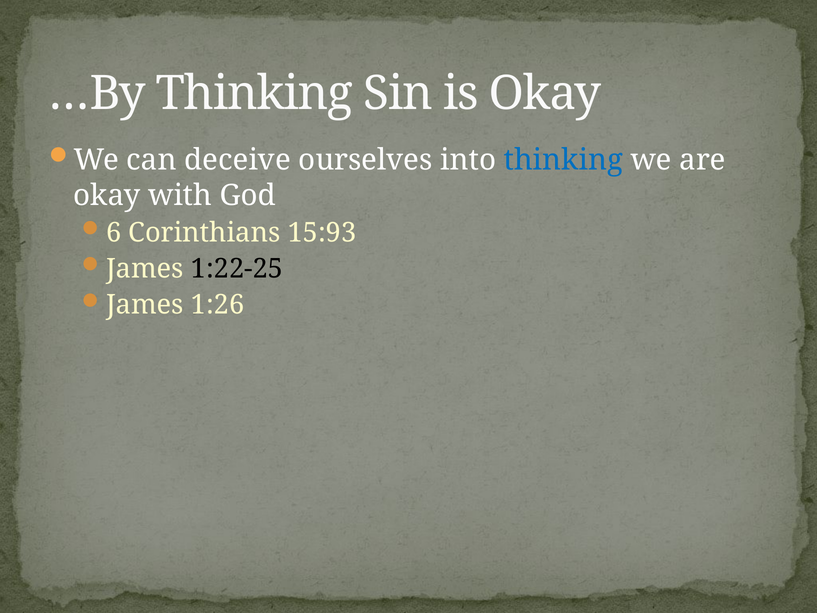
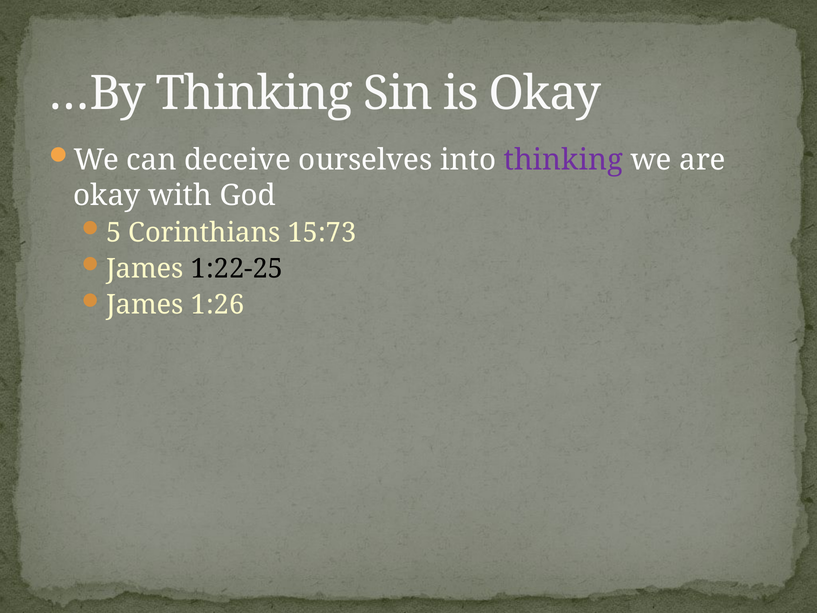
thinking colour: blue -> purple (563, 160)
6: 6 -> 5 (114, 233)
15:93: 15:93 -> 15:73 (322, 233)
